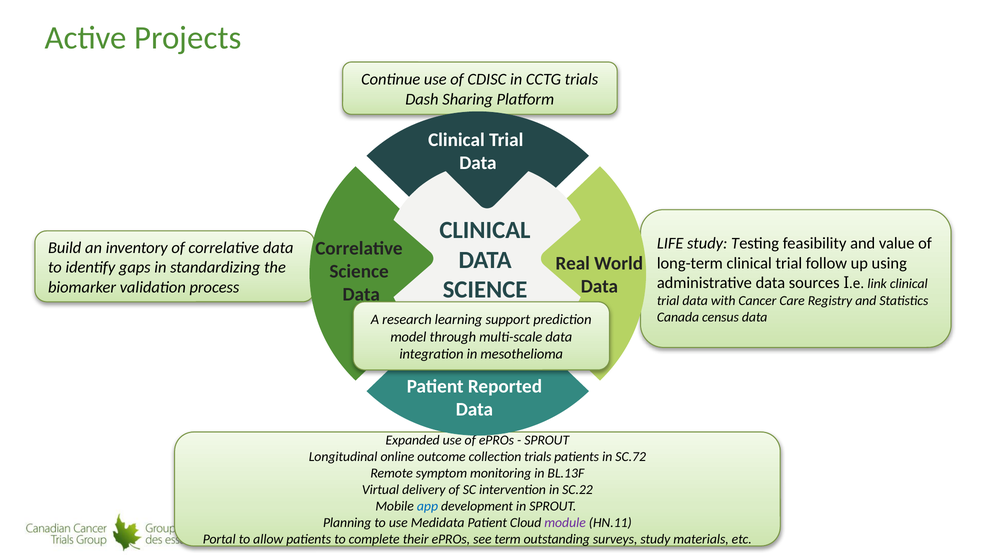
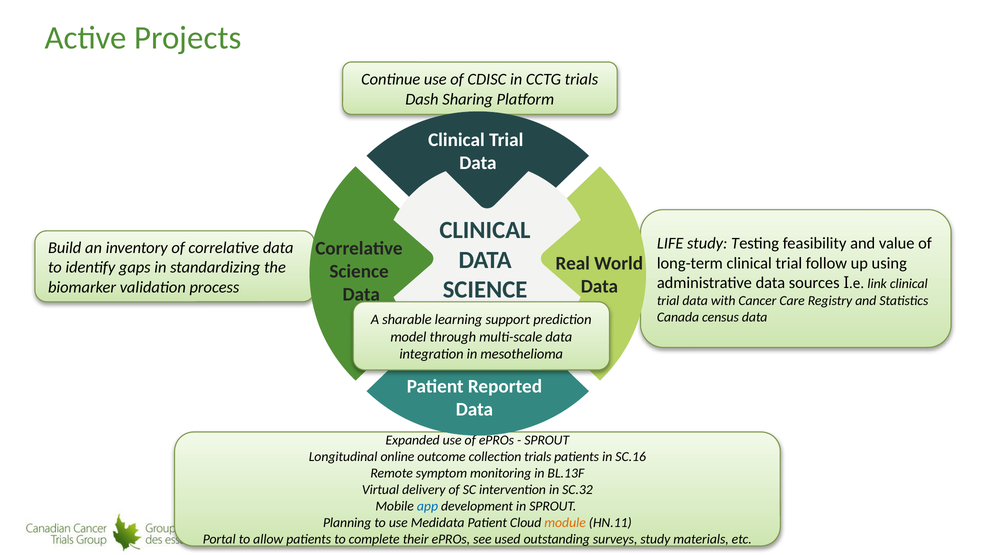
research: research -> sharable (407, 319)
SC.72: SC.72 -> SC.16 (631, 457)
SC.22: SC.22 -> SC.32 (577, 490)
module colour: purple -> orange (565, 522)
term: term -> used (508, 539)
